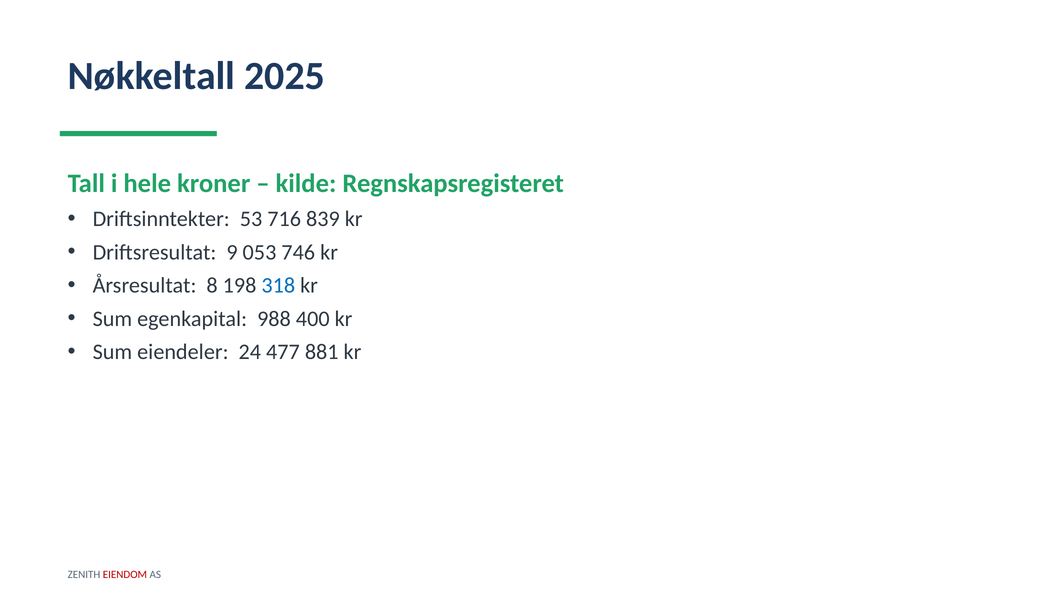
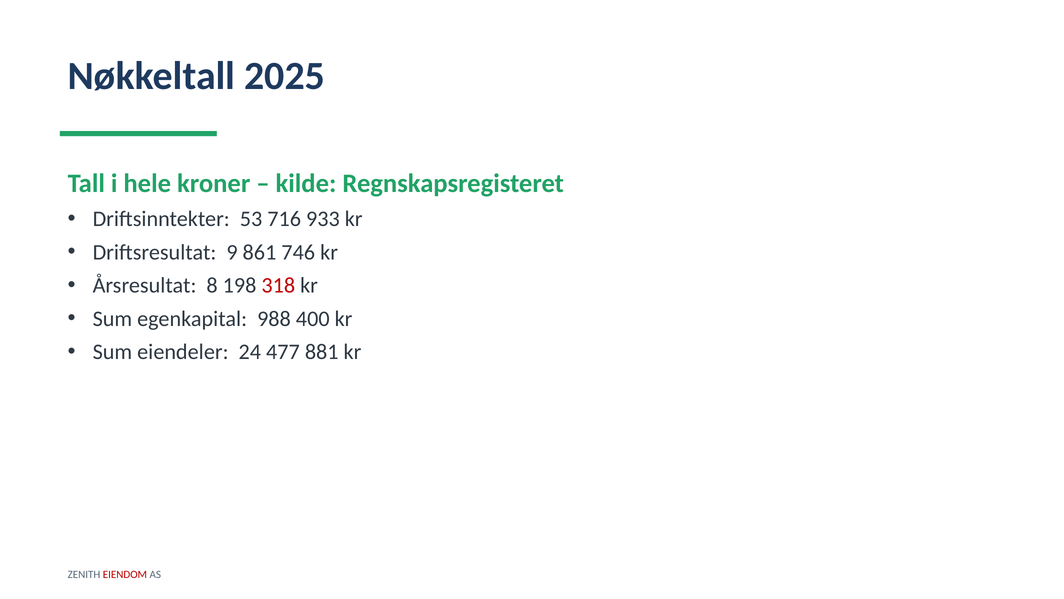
839: 839 -> 933 (323, 219)
053: 053 -> 861 (259, 252)
318 colour: blue -> red (278, 285)
